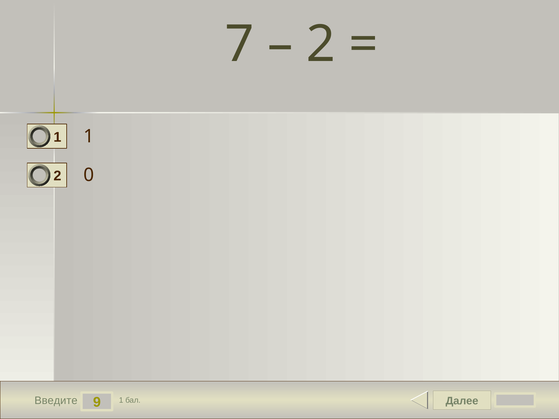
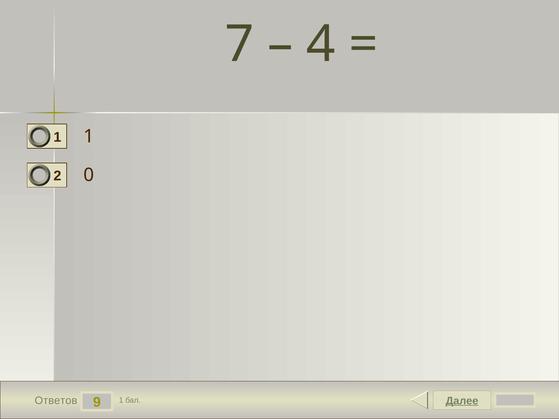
2: 2 -> 4 (321, 44)
Введите: Введите -> Ответов (56, 401)
Далее underline: none -> present (462, 401)
